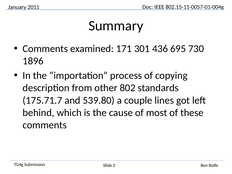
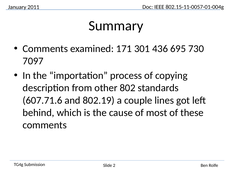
1896: 1896 -> 7097 (33, 61)
175.71.7: 175.71.7 -> 607.71.6 (42, 100)
539.80: 539.80 -> 802.19 (99, 100)
